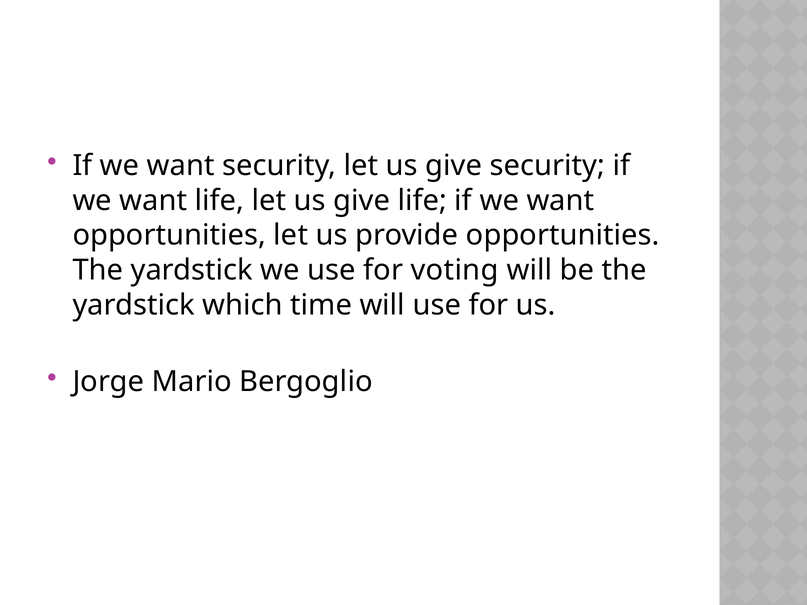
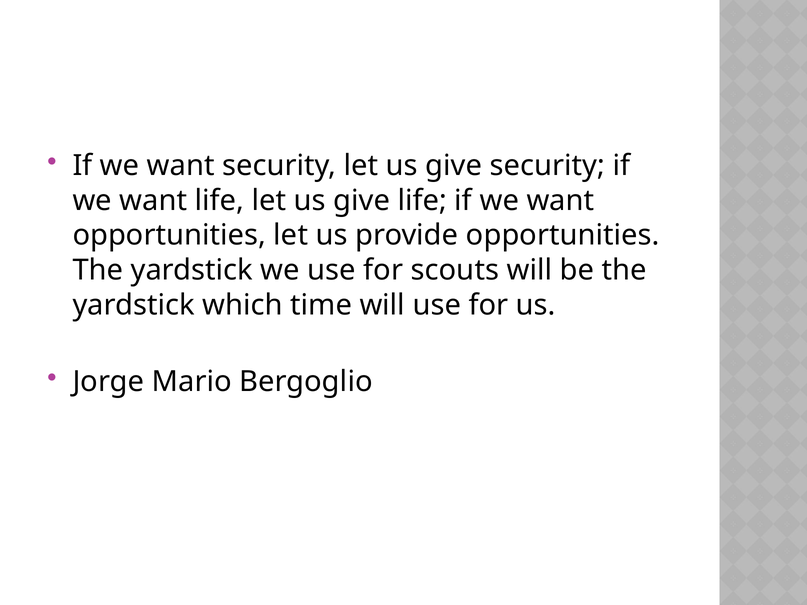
voting: voting -> scouts (455, 270)
